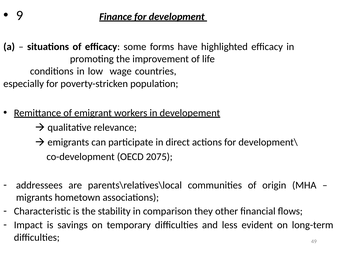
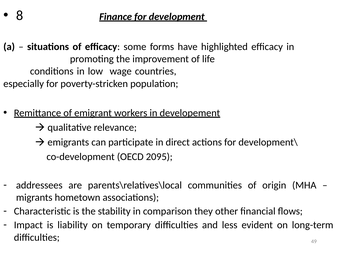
9: 9 -> 8 (20, 15)
2075: 2075 -> 2095 (159, 157)
savings: savings -> liability (73, 225)
